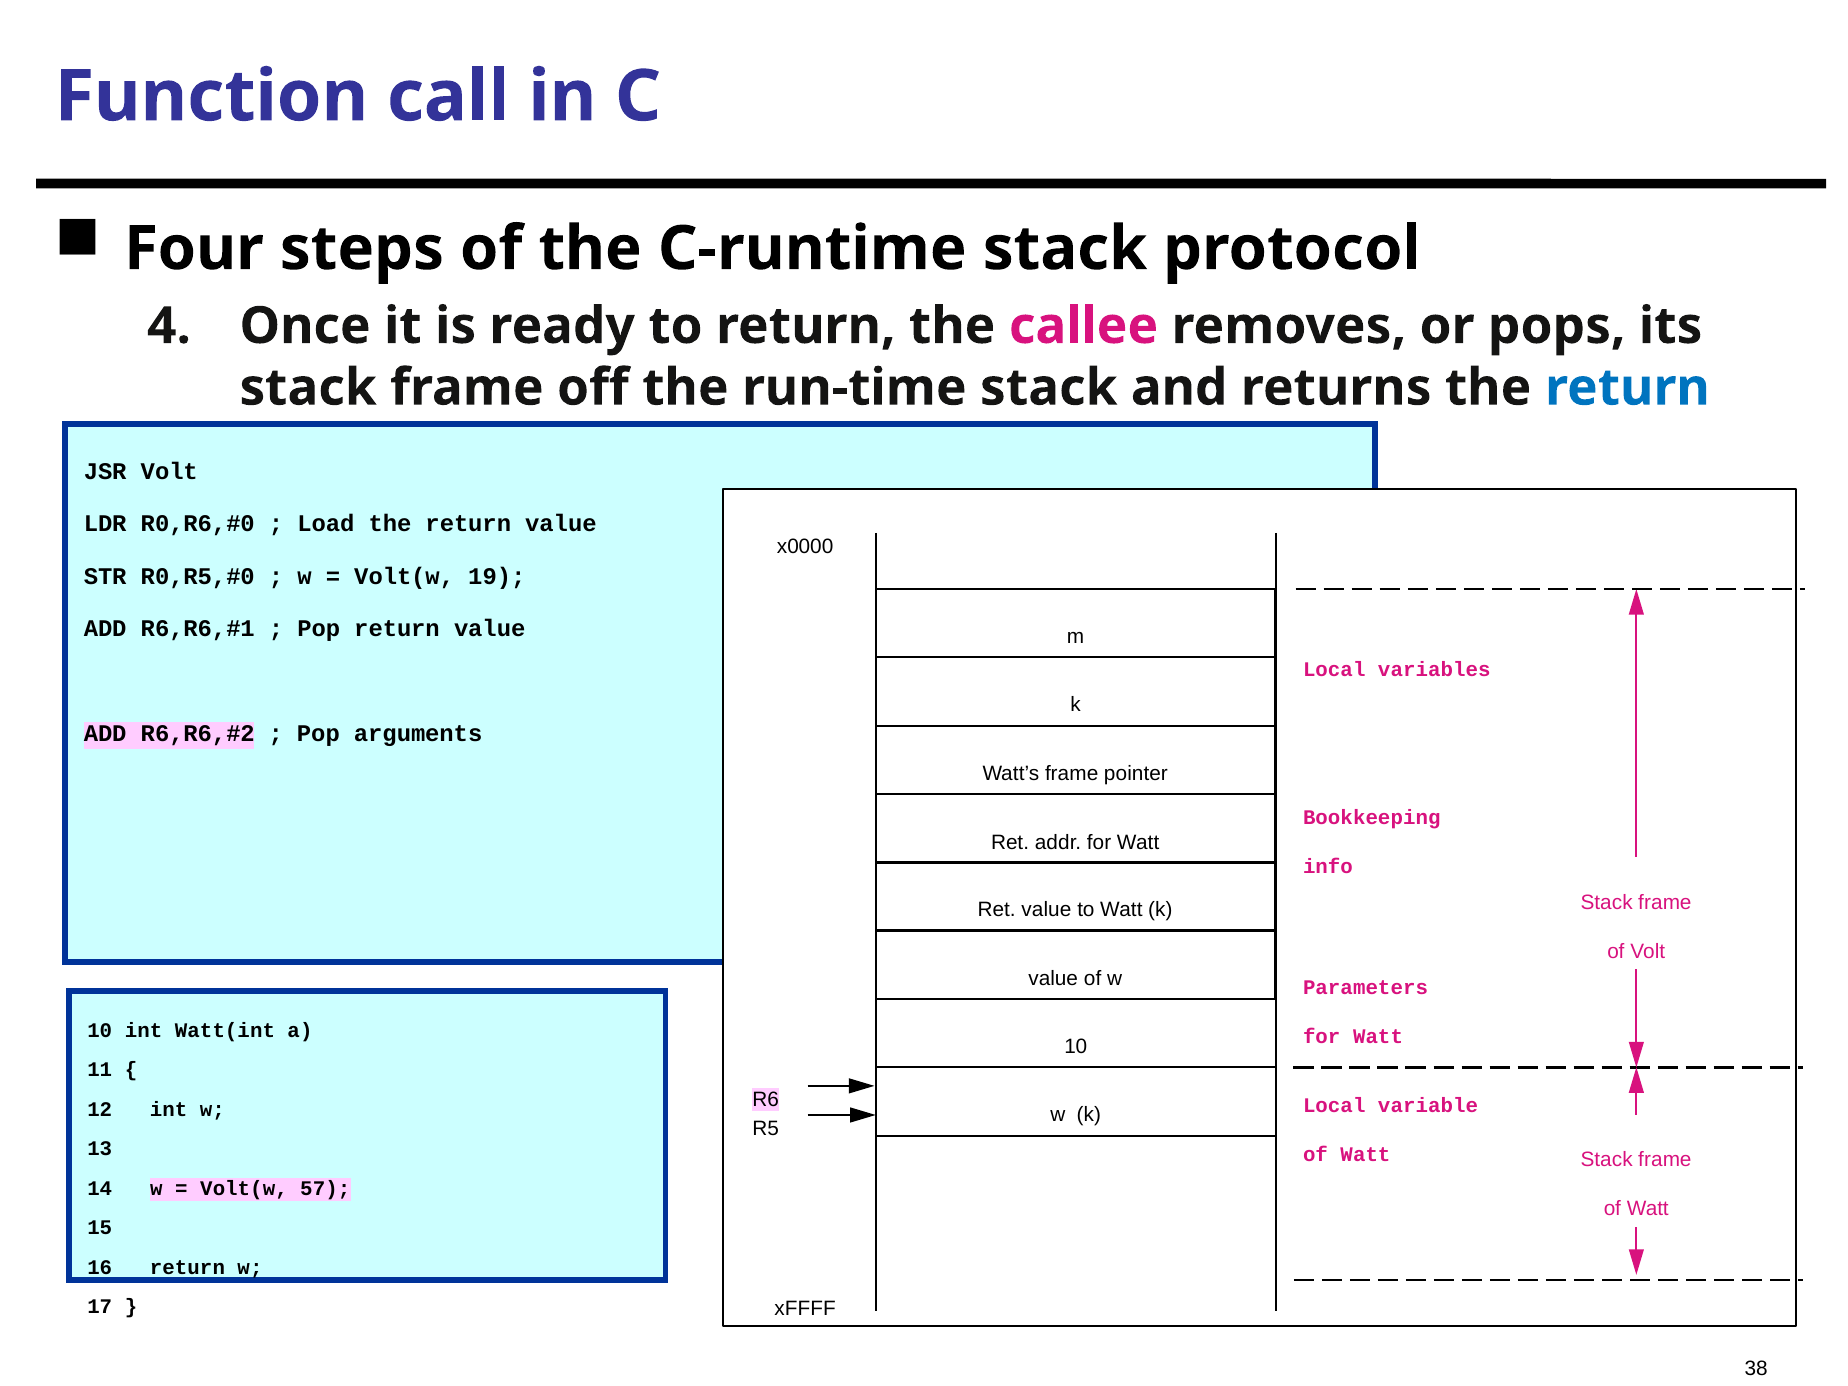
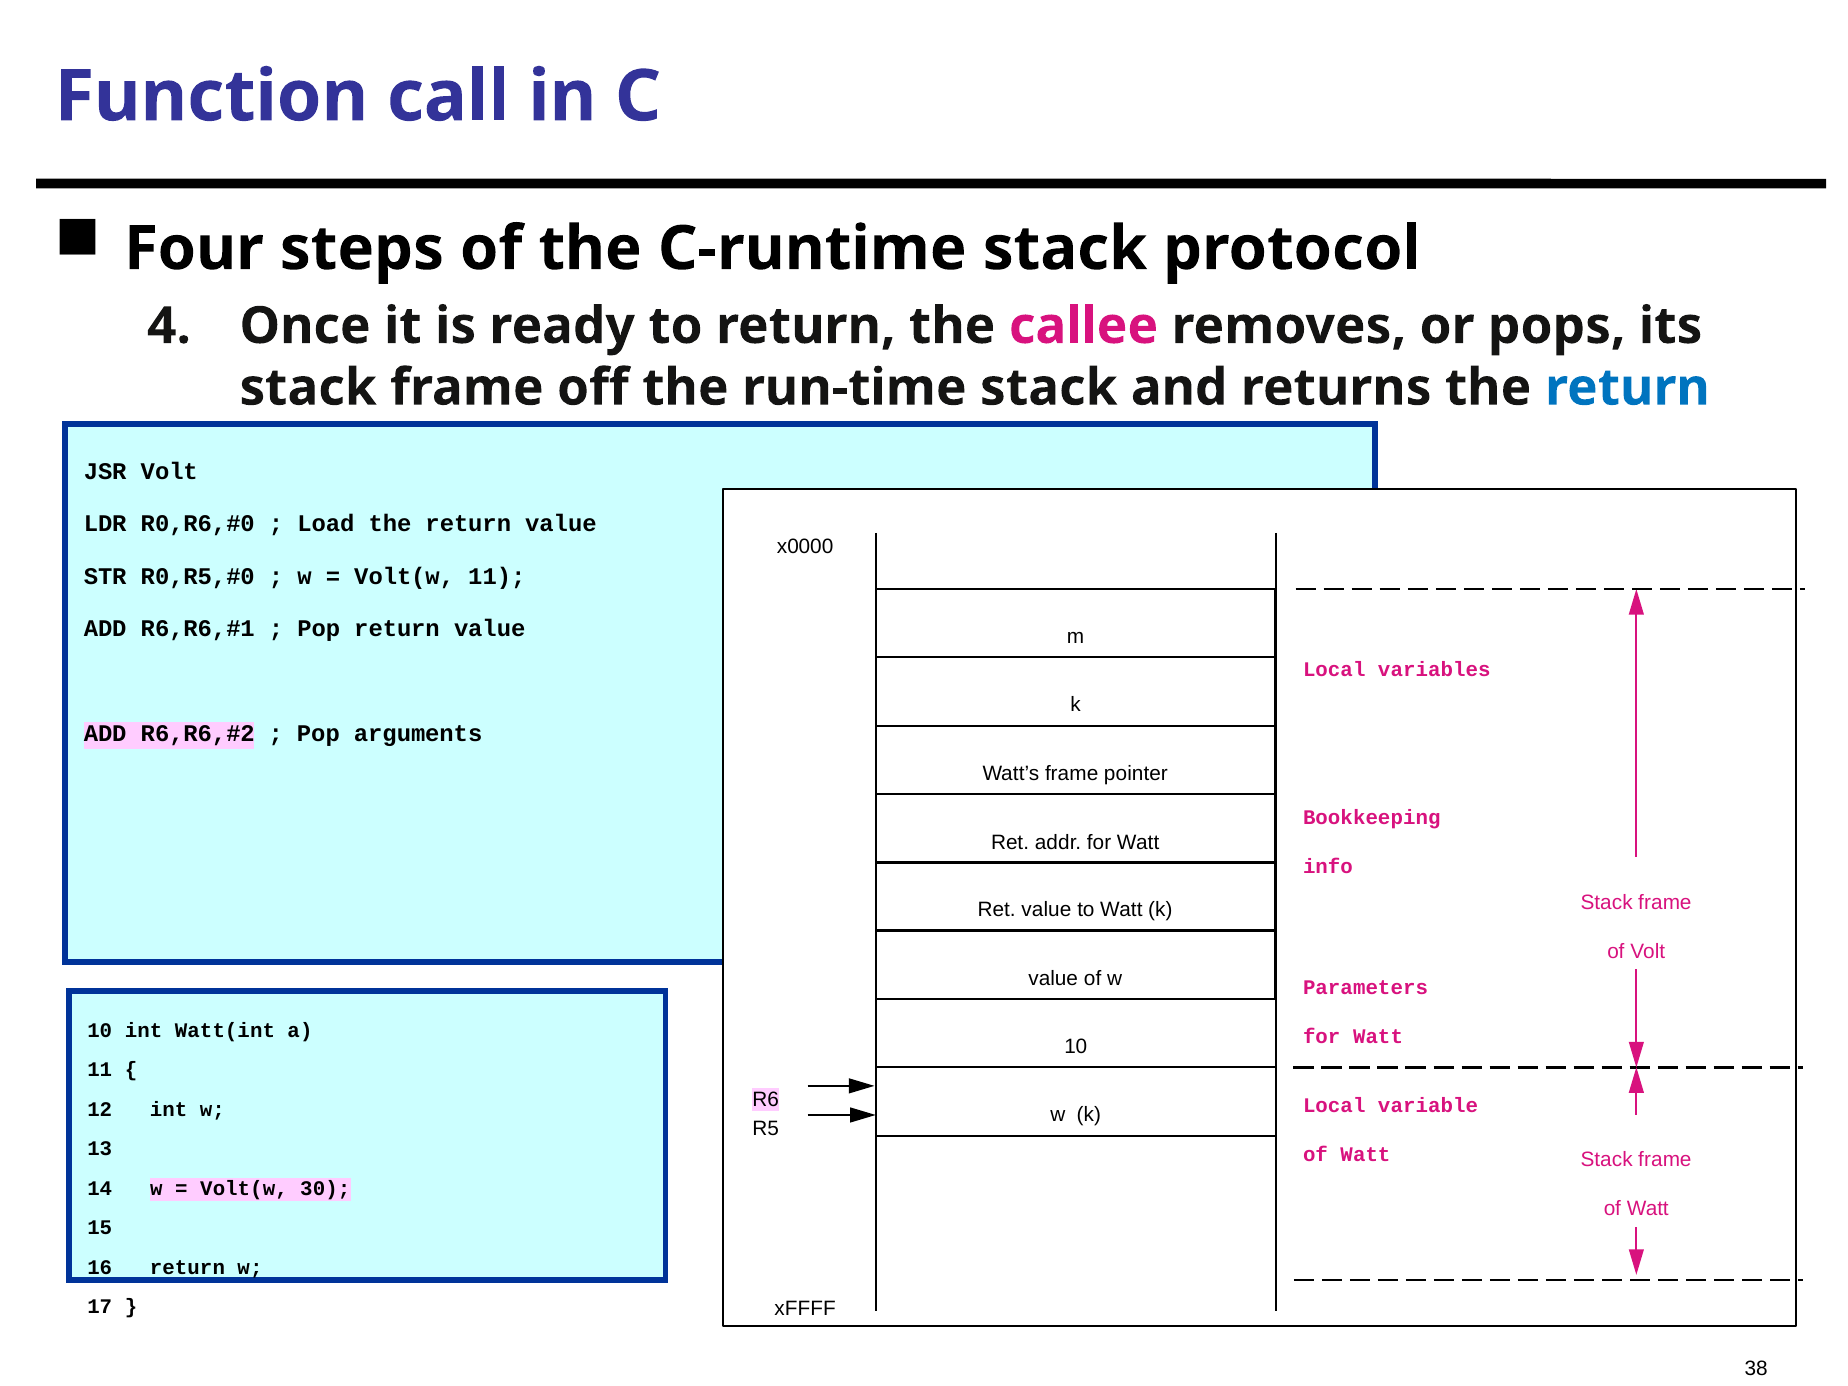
Volt(w 19: 19 -> 11 (497, 576)
57: 57 -> 30 (325, 1188)
